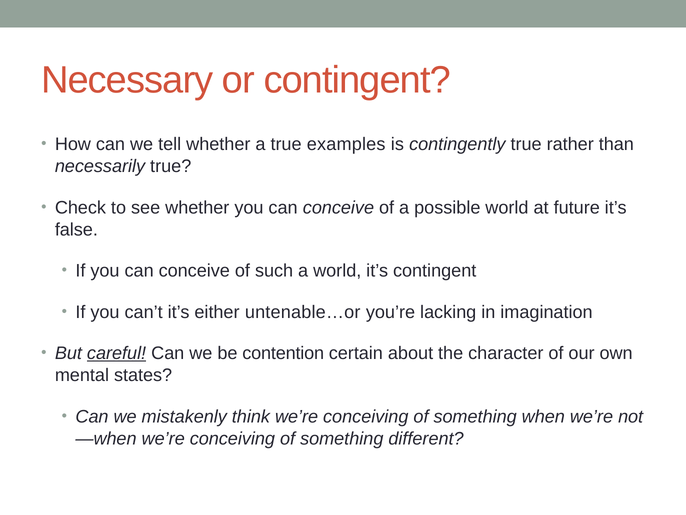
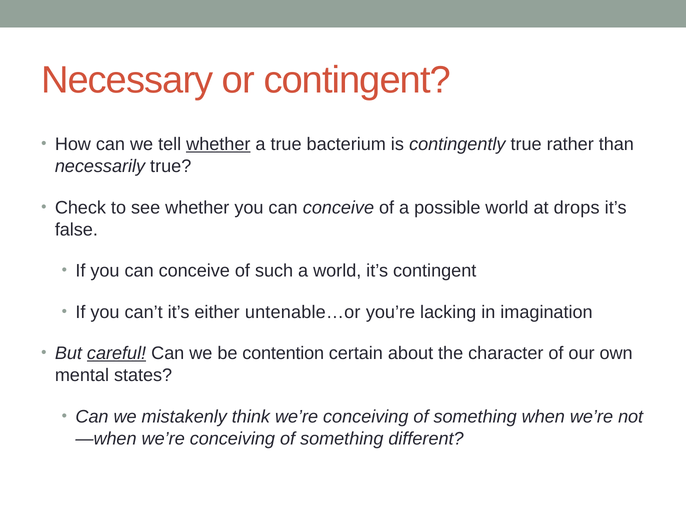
whether underline: none -> present (218, 144)
examples: examples -> bacterium (346, 144)
future: future -> drops (577, 207)
